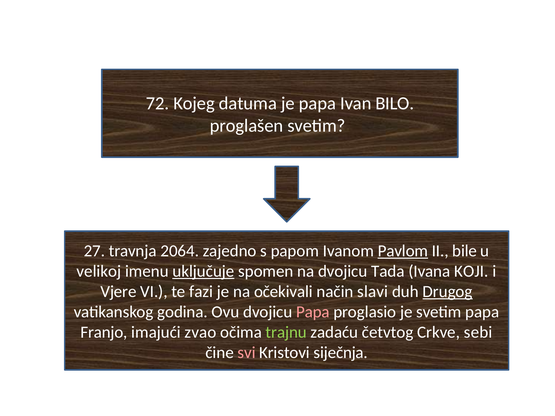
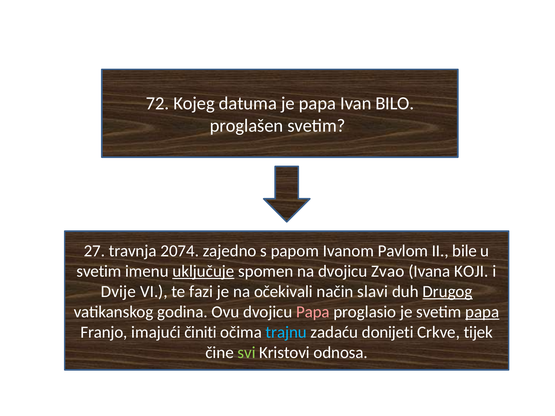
2064: 2064 -> 2074 (180, 251)
Pavlom underline: present -> none (403, 251)
velikoj: velikoj -> svetim (99, 271)
Tada: Tada -> Zvao (388, 271)
Vjere: Vjere -> Dvije (118, 292)
papa underline: none -> present (482, 312)
zvao: zvao -> činiti (201, 332)
trajnu colour: light green -> light blue (286, 332)
četvtog: četvtog -> donijeti (388, 332)
sebi: sebi -> tijek (478, 332)
svi colour: pink -> light green (247, 353)
siječnja: siječnja -> odnosa (341, 353)
